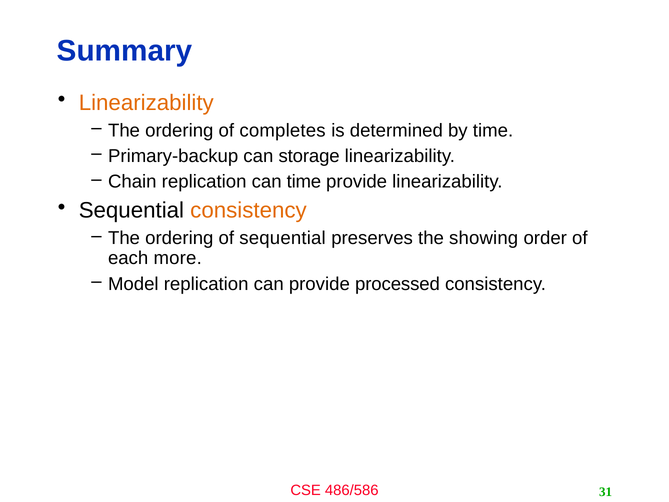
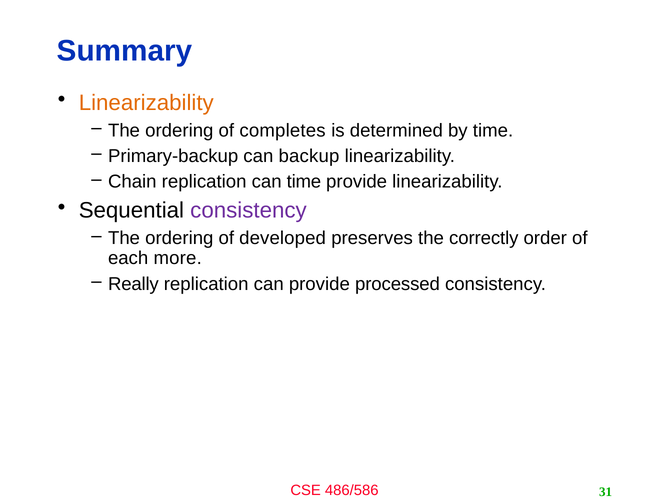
storage: storage -> backup (309, 156)
consistency colour: orange -> purple (248, 210)
of sequential: sequential -> developed (283, 238)
showing: showing -> correctly (484, 238)
Model: Model -> Really (133, 284)
